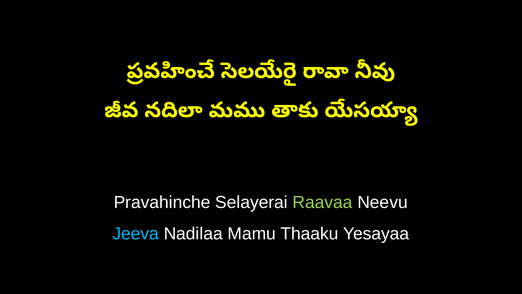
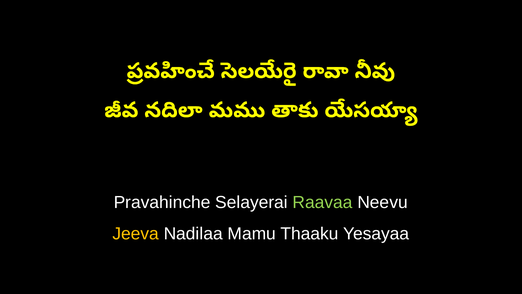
Jeeva colour: light blue -> yellow (136, 233)
